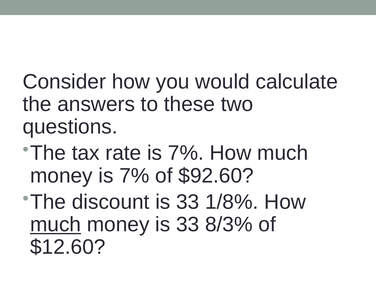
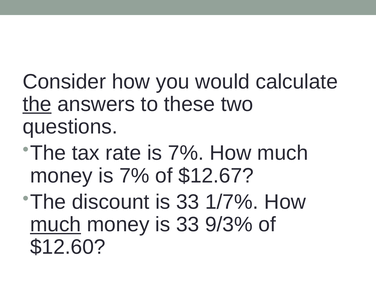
the underline: none -> present (37, 104)
$92.60: $92.60 -> $12.67 (216, 176)
1/8%: 1/8% -> 1/7% (232, 202)
8/3%: 8/3% -> 9/3% (229, 225)
